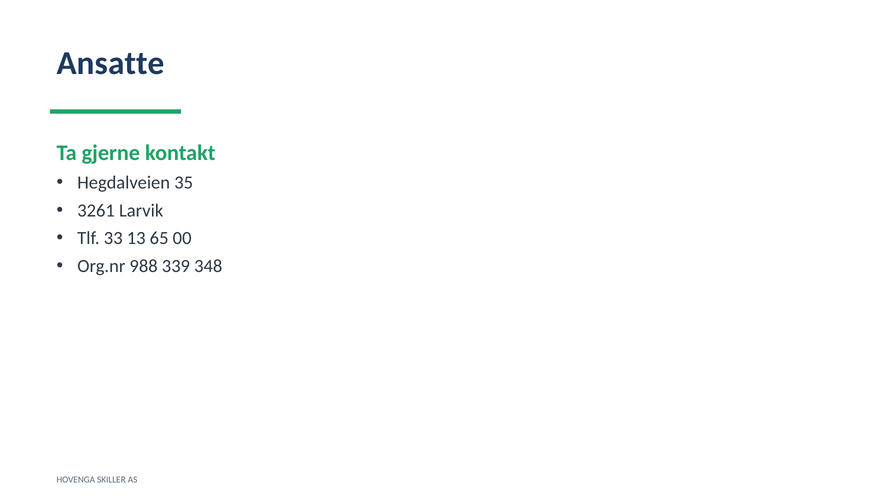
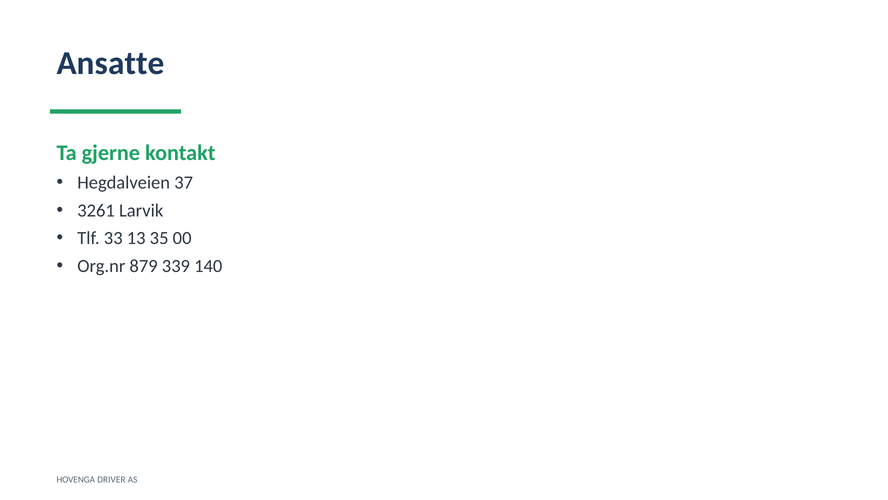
35: 35 -> 37 (184, 183)
65: 65 -> 35 (159, 238)
988: 988 -> 879 (144, 266)
348: 348 -> 140 (208, 266)
SKILLER: SKILLER -> DRIVER (111, 479)
